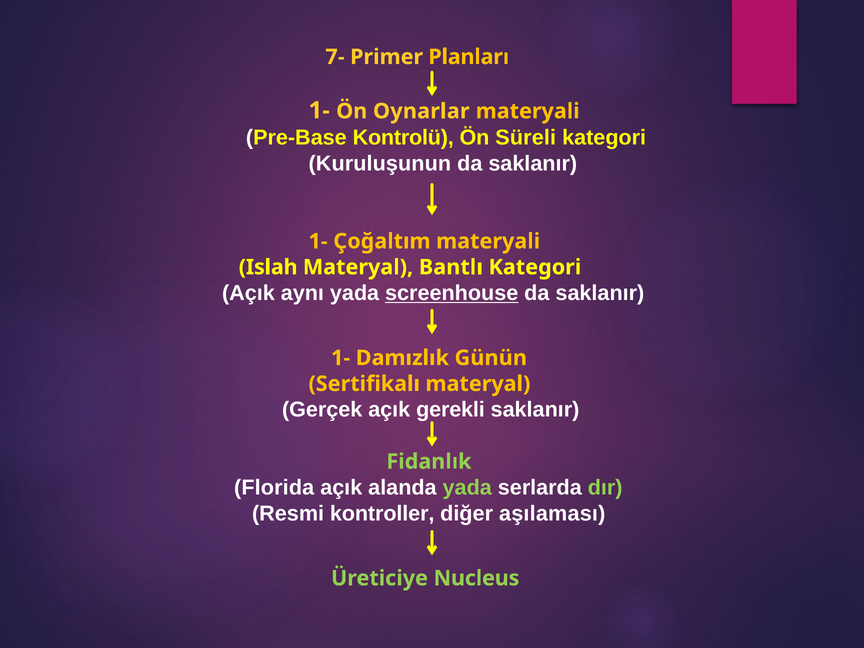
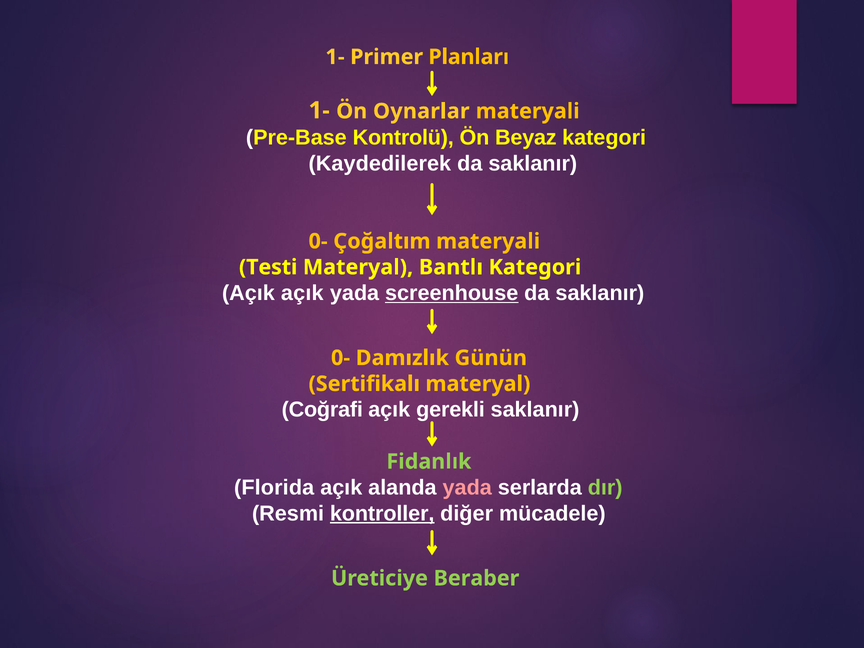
7-: 7- -> 1- (335, 57)
Süreli: Süreli -> Beyaz (526, 138)
Kuruluşunun: Kuruluşunun -> Kaydedilerek (380, 164)
1-: 1- -> 0- (318, 241)
Islah: Islah -> Testi (268, 267)
Açık aynı: aynı -> açık (302, 293)
1-: 1- -> 0- (341, 358)
Gerçek: Gerçek -> Coğrafi (322, 410)
yada colour: light green -> pink (467, 488)
kontroller underline: none -> present (382, 513)
aşılaması: aşılaması -> mücadele (552, 513)
Nucleus: Nucleus -> Beraber (476, 578)
